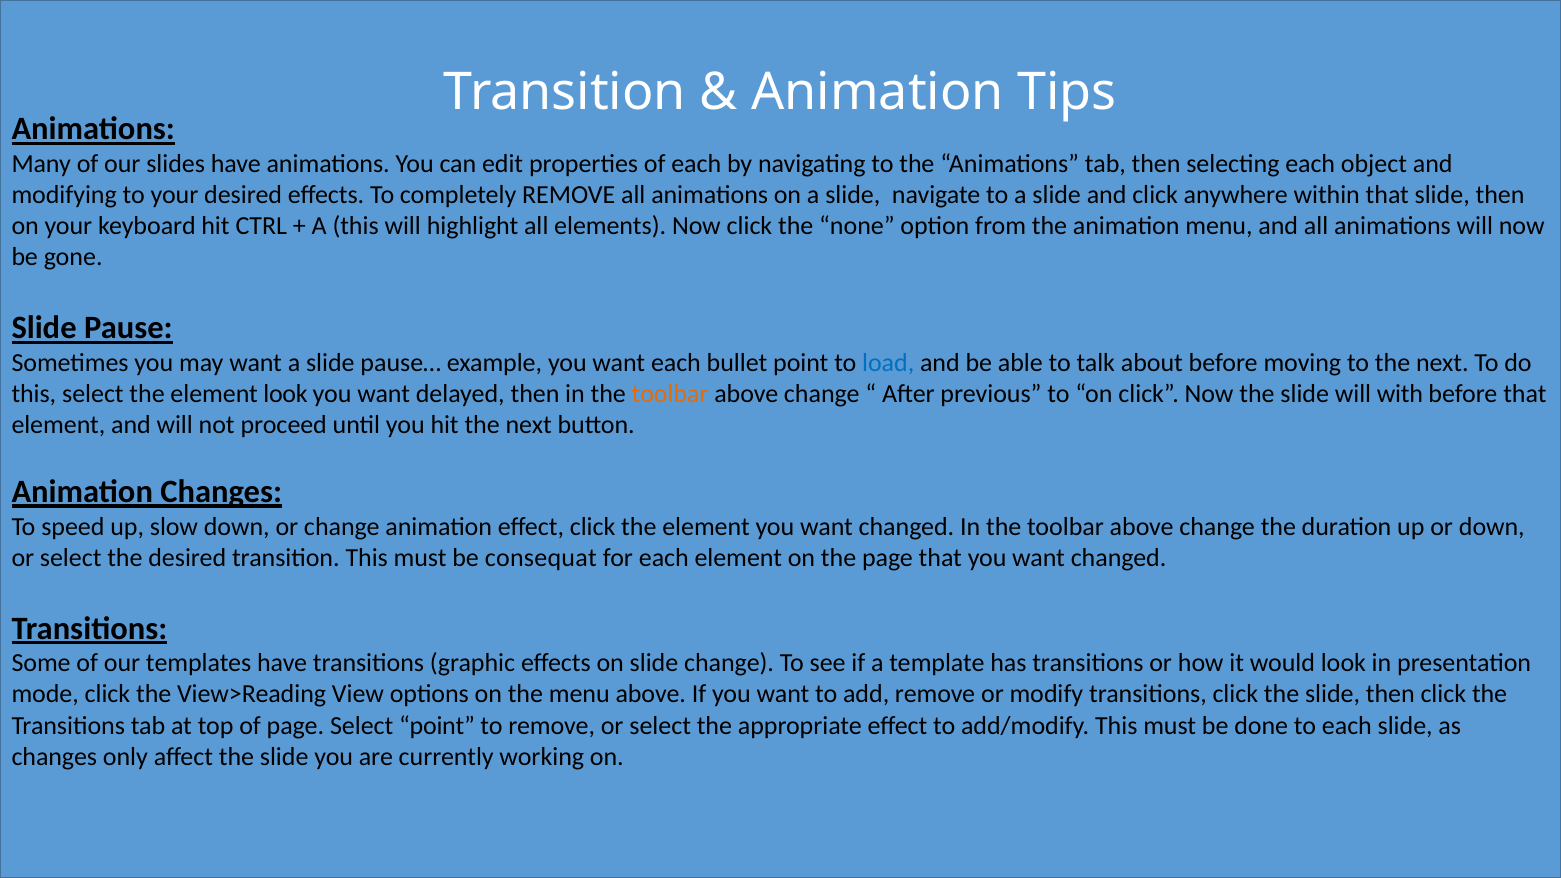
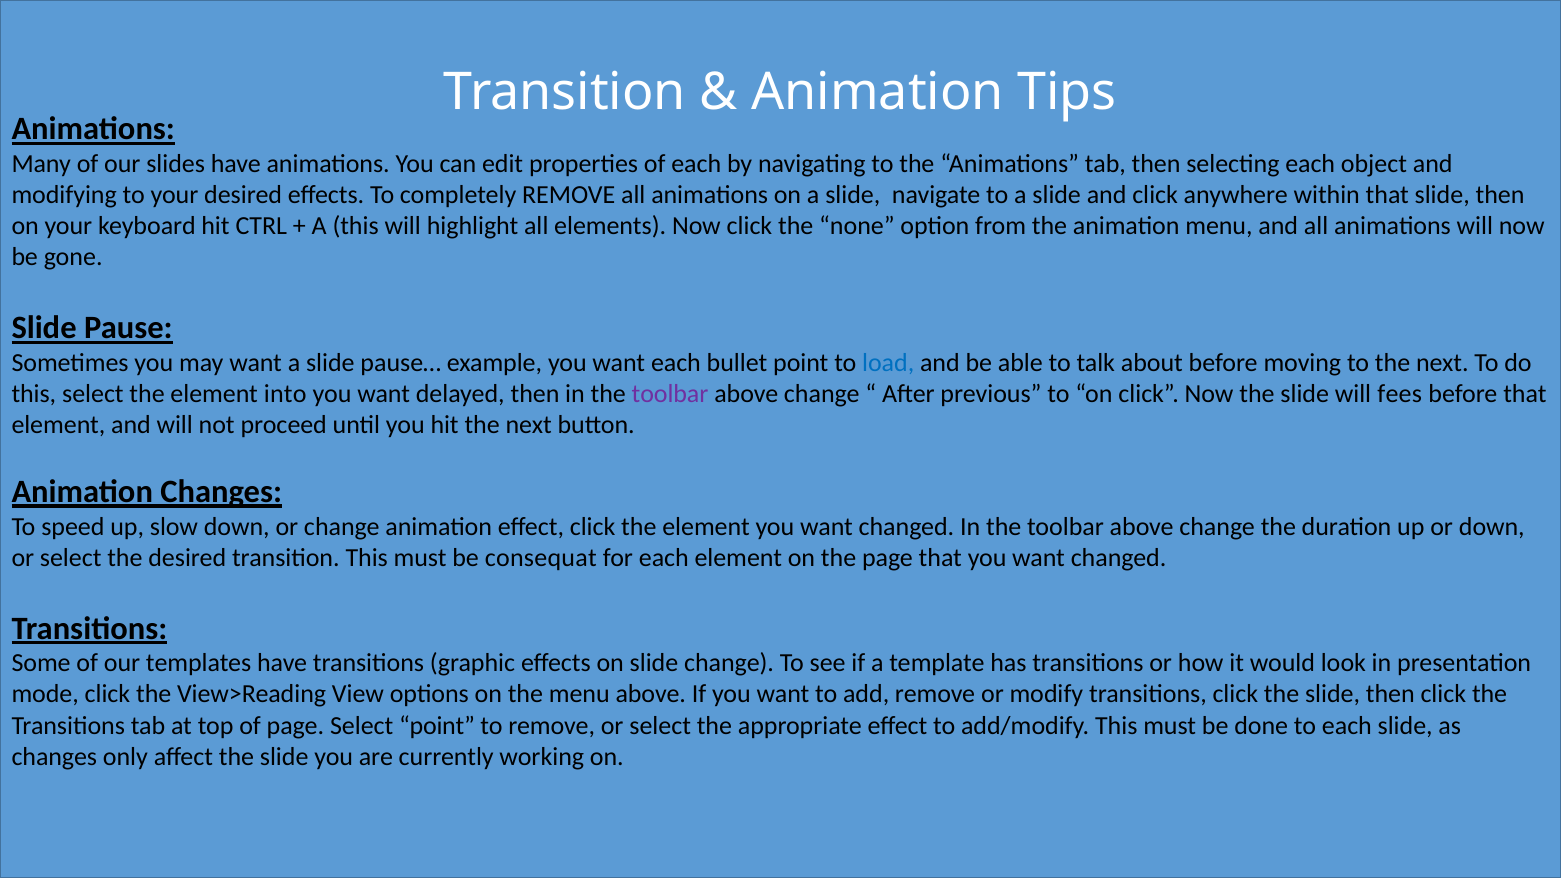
element look: look -> into (285, 394)
toolbar colour: orange -> purple (670, 394)
with: with -> fees (1400, 394)
